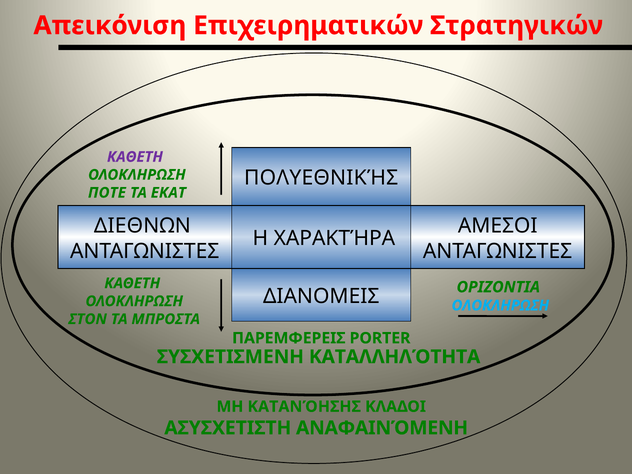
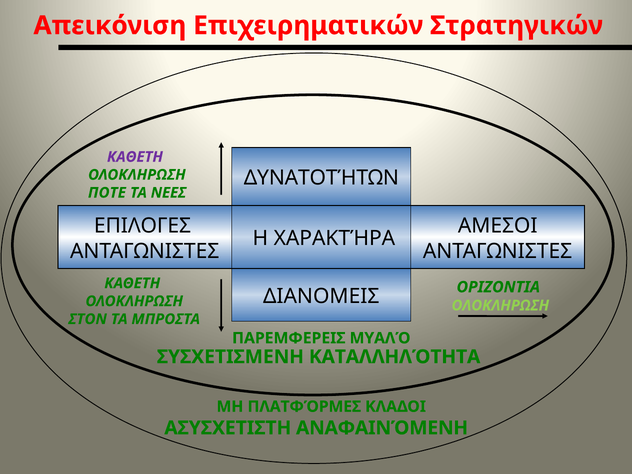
ΠΟΛΥΕΘΝΙΚΉΣ: ΠΟΛΥΕΘΝΙΚΉΣ -> ΔΥΝΑΤΟΤΉΤΩΝ (321, 178)
ΕΚΑΤ: ΕΚΑΤ -> ΝΕΕΣ (168, 193)
ΔΙΕΘΝΩΝ: ΔΙΕΘΝΩΝ -> ΕΠΙΛΟΓΕΣ (142, 226)
ΟΛΟΚΛΗΡΩΣΗ colour: light blue -> light green (500, 305)
PORTER: PORTER -> ΜΥΑΛΌ (380, 338)
ΚΑΤΑΝΌΗΣΗΣ: ΚΑΤΑΝΌΗΣΗΣ -> ΠΛΑΤΦΌΡΜΕΣ (304, 407)
